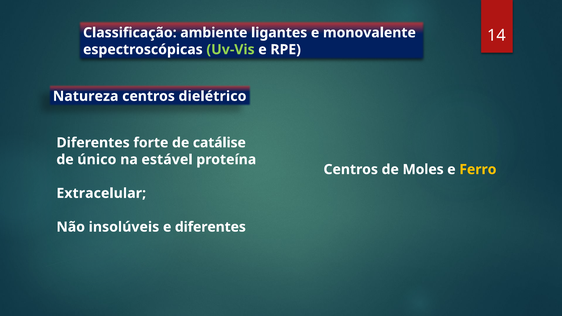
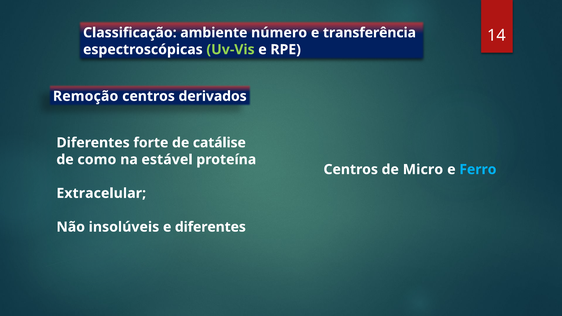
ligantes: ligantes -> número (279, 33)
monovalente: monovalente -> transferência (369, 33)
Natureza: Natureza -> Remoção (86, 96)
dielétrico: dielétrico -> derivados (213, 96)
único: único -> como (97, 160)
Moles: Moles -> Micro (423, 170)
Ferro colour: yellow -> light blue (478, 170)
